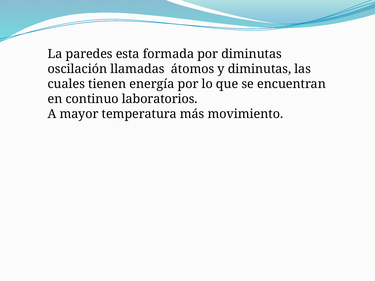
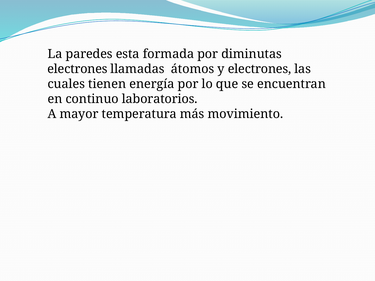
oscilación: oscilación -> electrones (77, 69)
y diminutas: diminutas -> electrones (260, 69)
